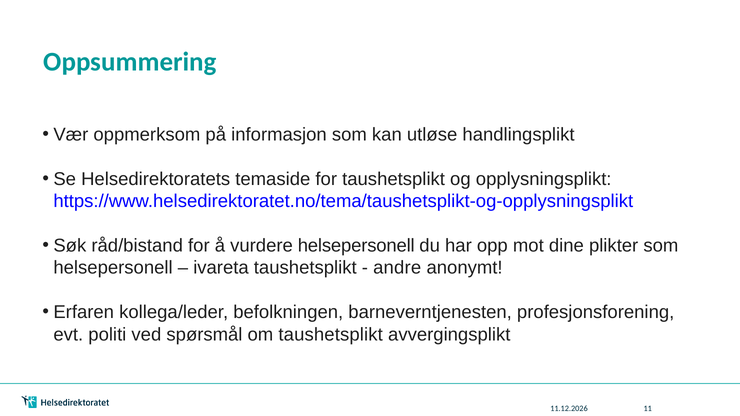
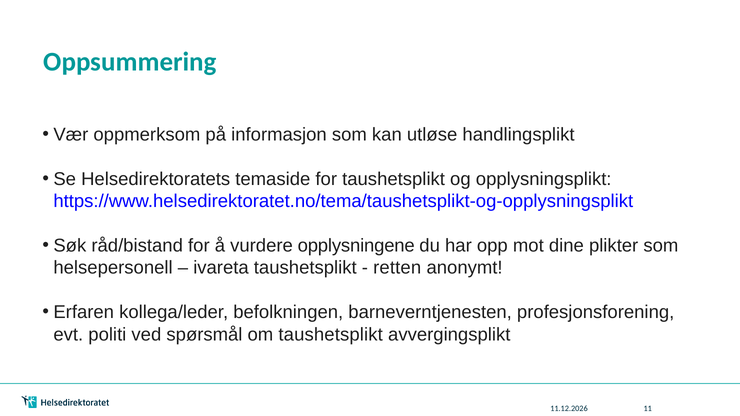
vurdere helsepersonell: helsepersonell -> opplysningene (356, 246)
andre: andre -> retten (397, 268)
